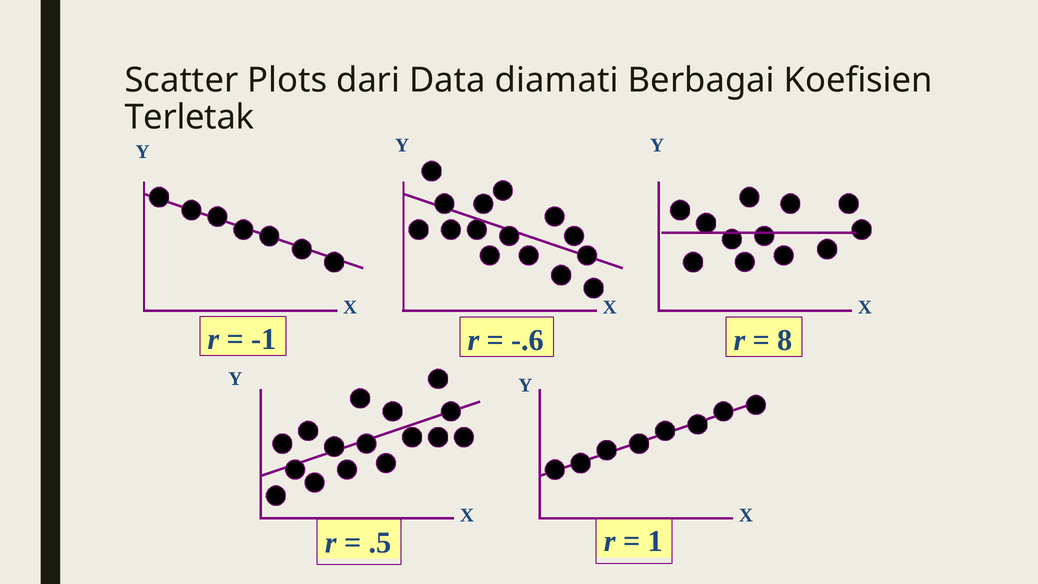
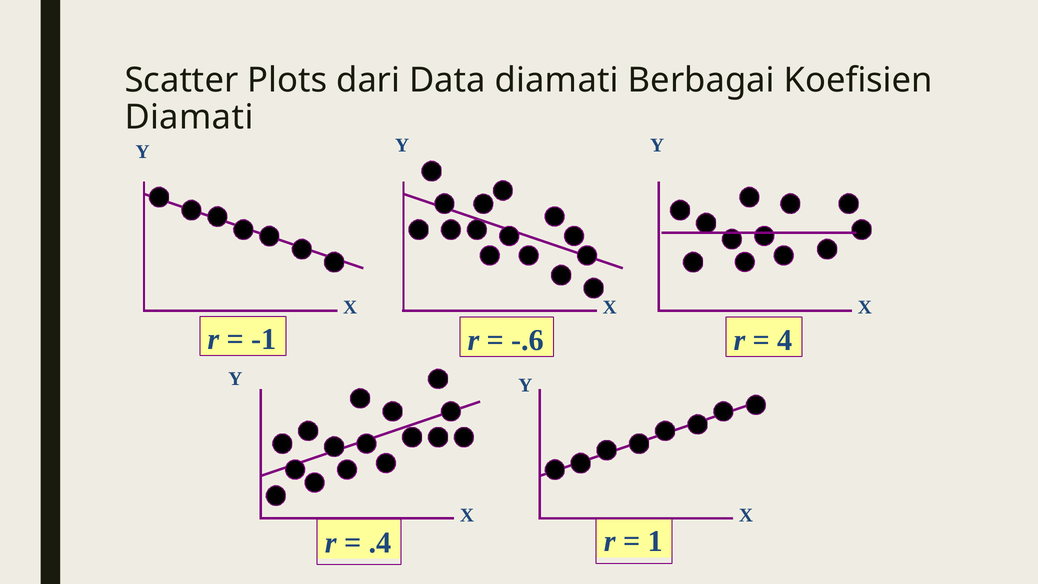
Terletak: Terletak -> Diamati (189, 117)
8: 8 -> 4 (785, 340)
.5: .5 -> .4 (380, 543)
